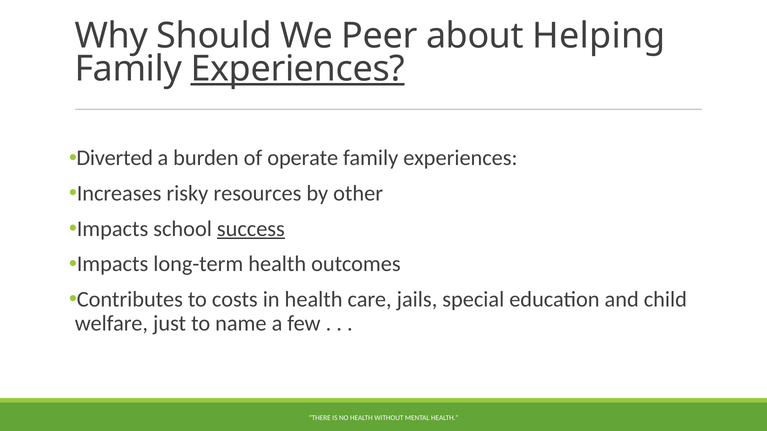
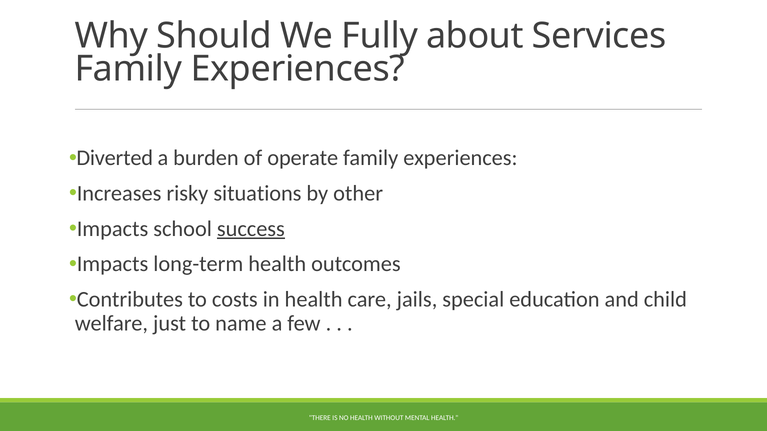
Peer: Peer -> Fully (380, 36)
Helping: Helping -> Services (599, 36)
Experiences underline: present -> none (298, 69)
resources: resources -> situations (257, 194)
